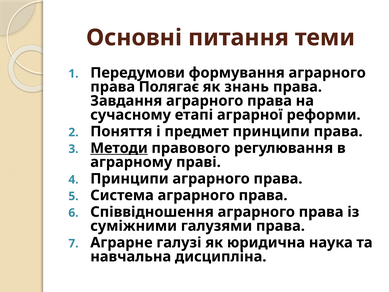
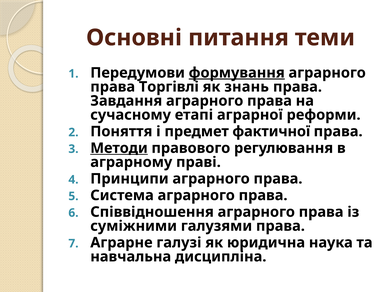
формування underline: none -> present (237, 73)
Полягає: Полягає -> Торгівлі (169, 87)
предмет принципи: принципи -> фактичної (271, 131)
